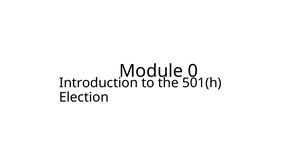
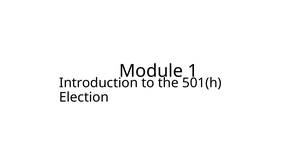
0: 0 -> 1 (193, 71)
